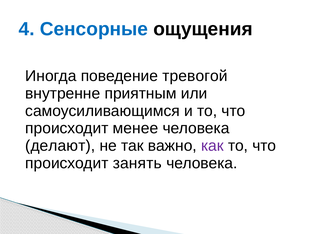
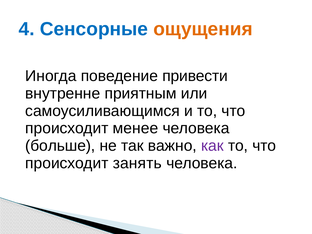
ощущения colour: black -> orange (203, 29)
тревогой: тревогой -> привести (195, 76)
делают: делают -> больше (60, 146)
